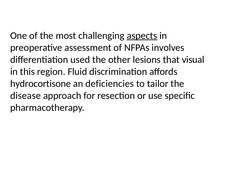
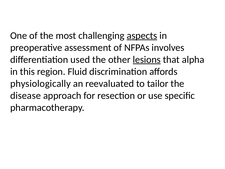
lesions underline: none -> present (147, 59)
visual: visual -> alpha (193, 59)
hydrocortisone: hydrocortisone -> physiologically (40, 83)
deficiencies: deficiencies -> reevaluated (110, 83)
